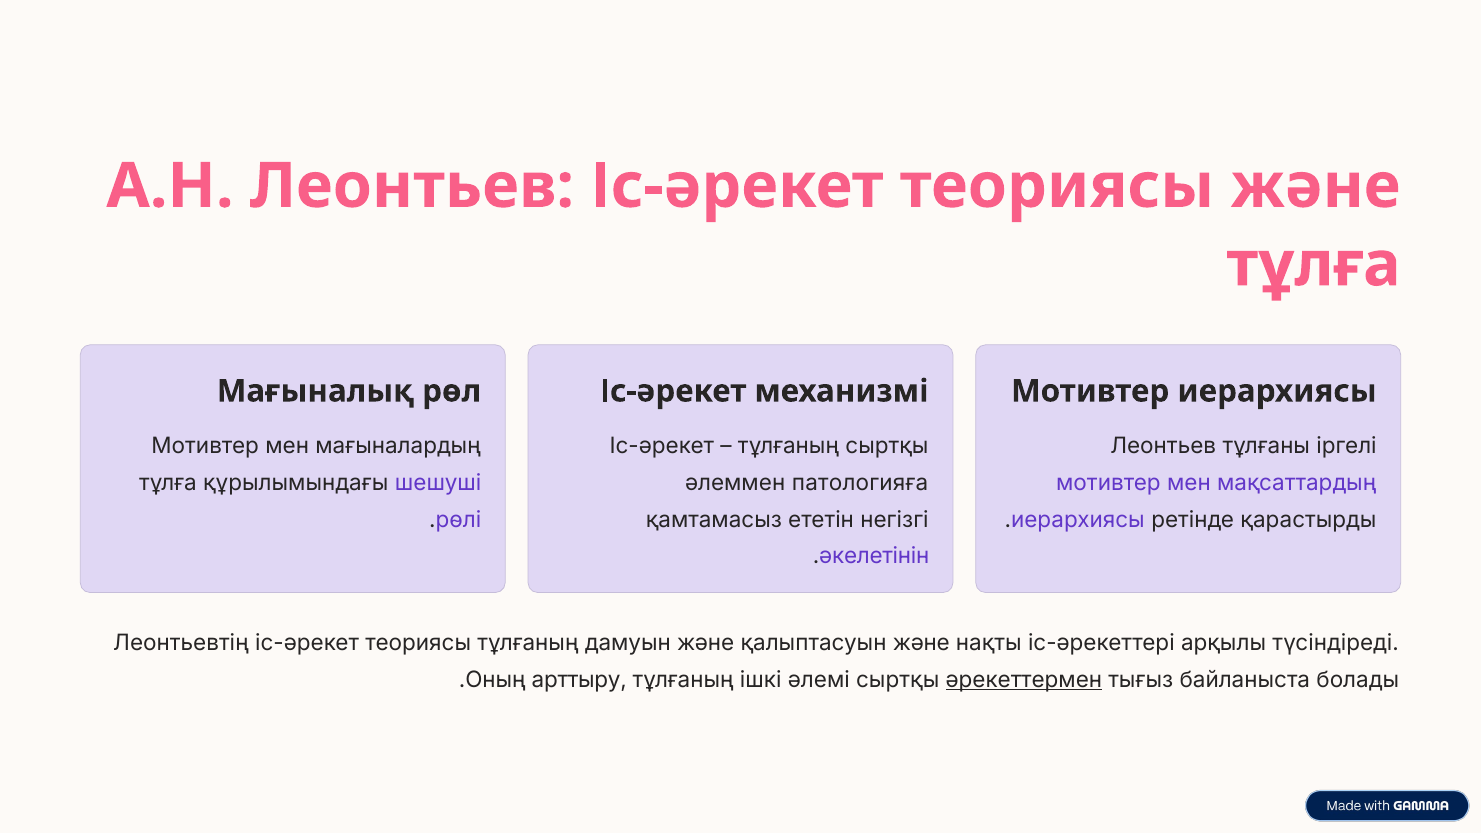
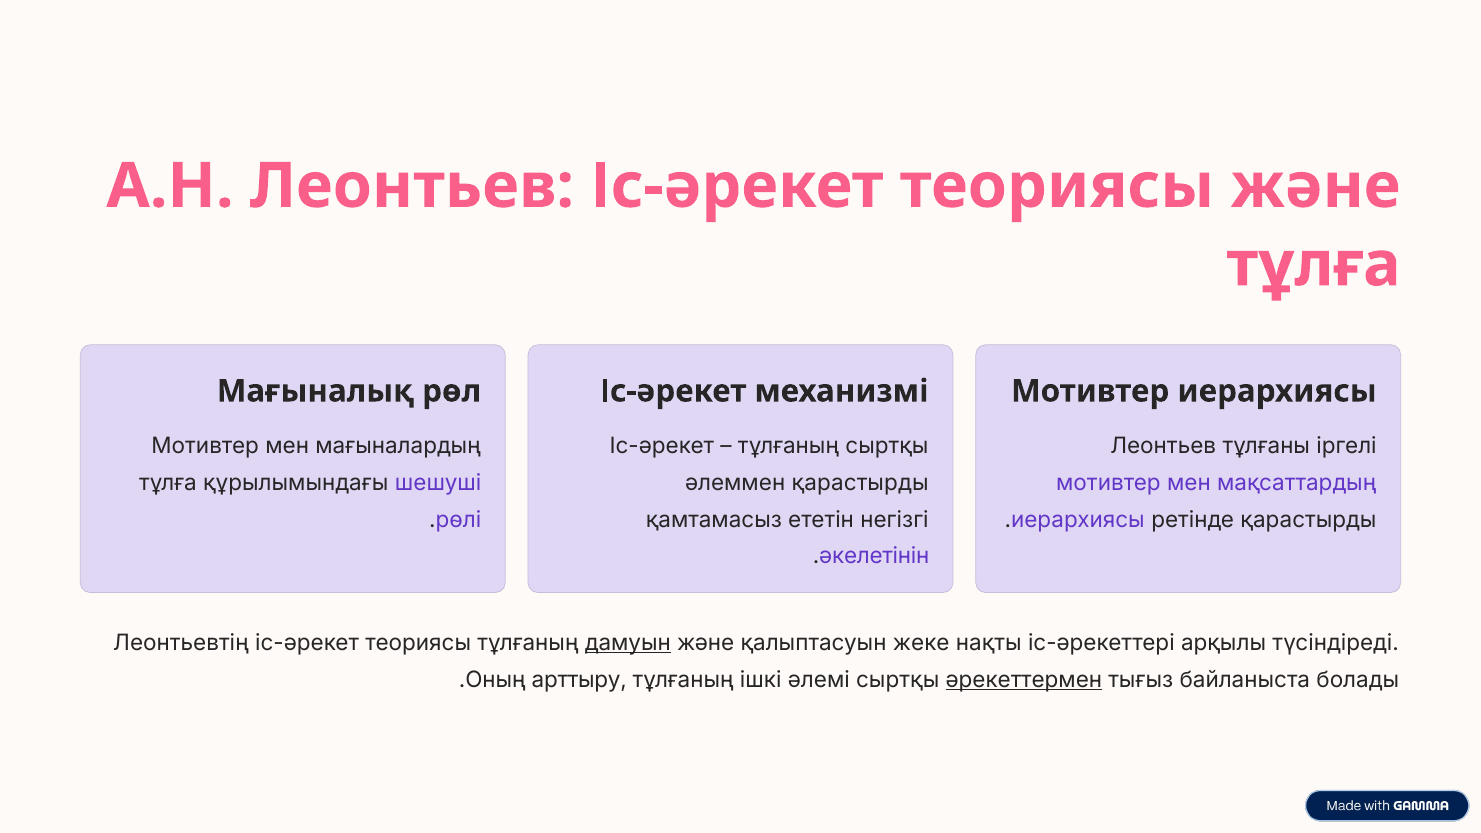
әлеммен патологияға: патологияға -> қарастырды (860, 483)
дамуын underline: none -> present (628, 643)
қалыптасуын және: және -> жеке (921, 643)
